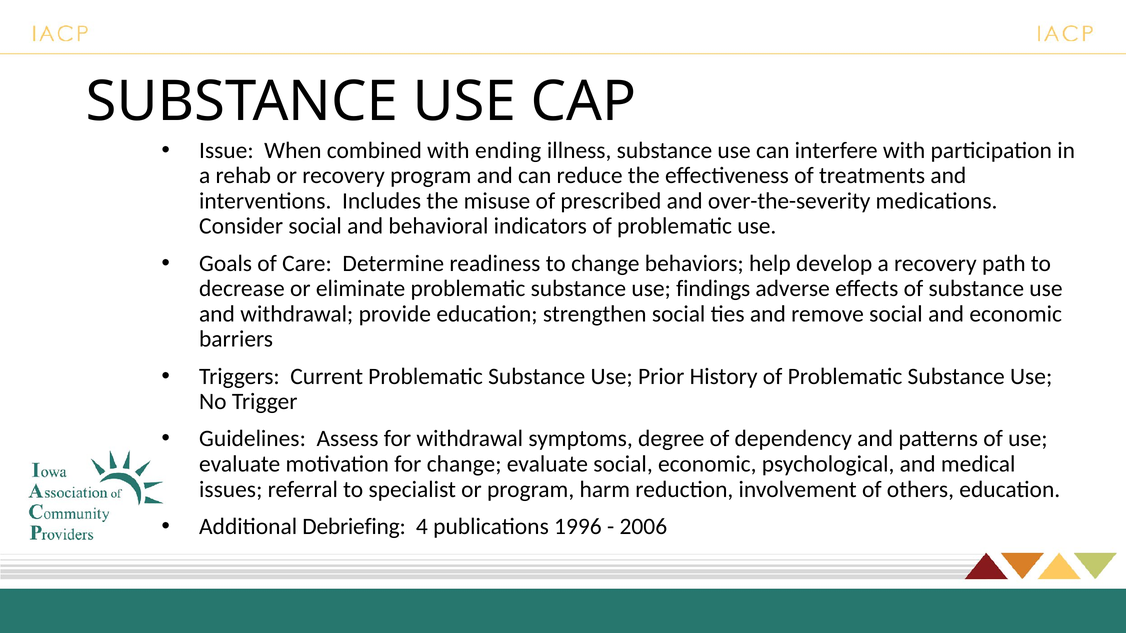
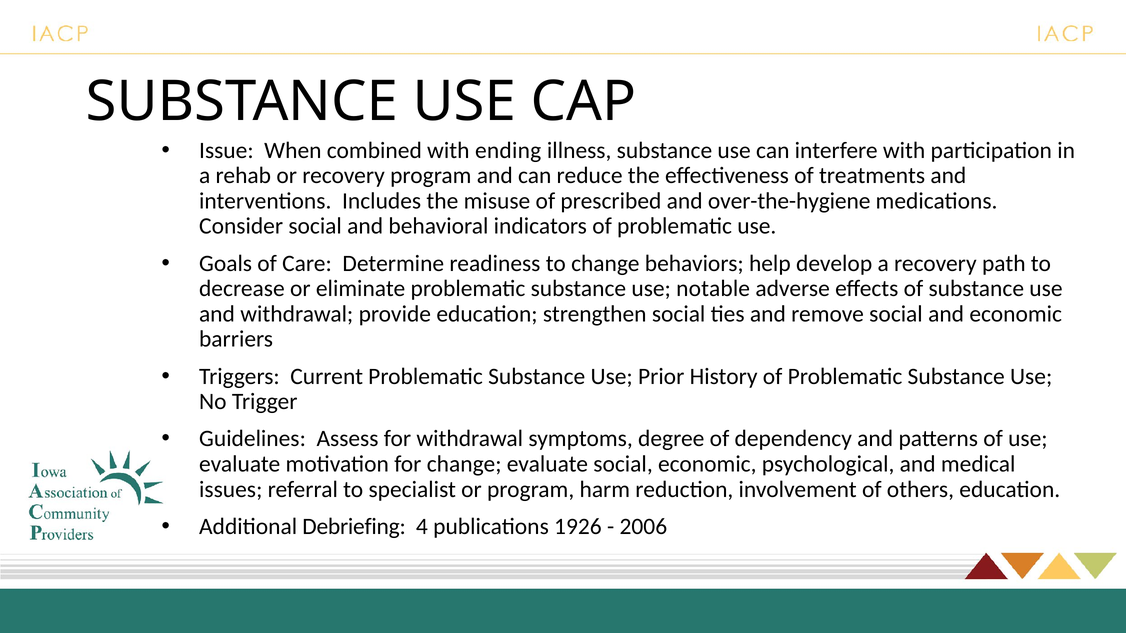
over-the-severity: over-the-severity -> over-the-hygiene (789, 201)
findings: findings -> notable (713, 289)
1996: 1996 -> 1926 (578, 527)
